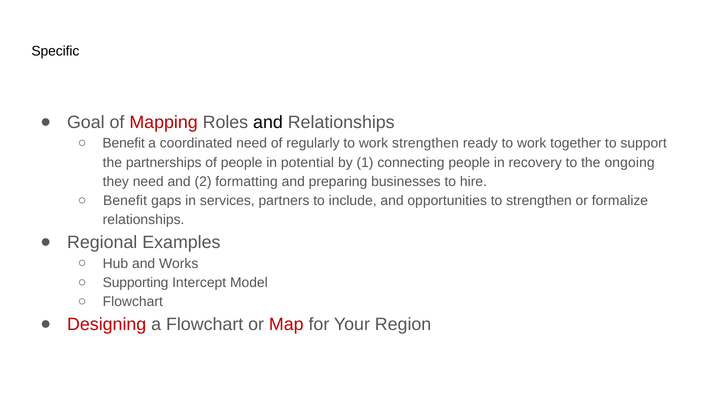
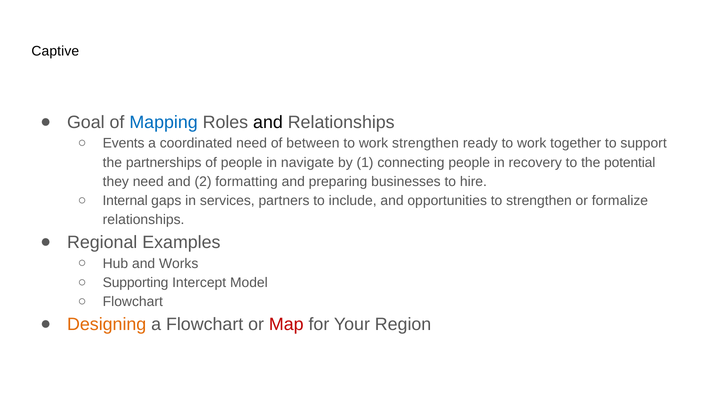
Specific: Specific -> Captive (55, 51)
Mapping colour: red -> blue (164, 122)
Benefit: Benefit -> Events (124, 143)
regularly: regularly -> between (313, 143)
potential: potential -> navigate (308, 163)
ongoing: ongoing -> potential (630, 163)
Benefit: Benefit -> Internal (125, 201)
Designing colour: red -> orange (107, 324)
